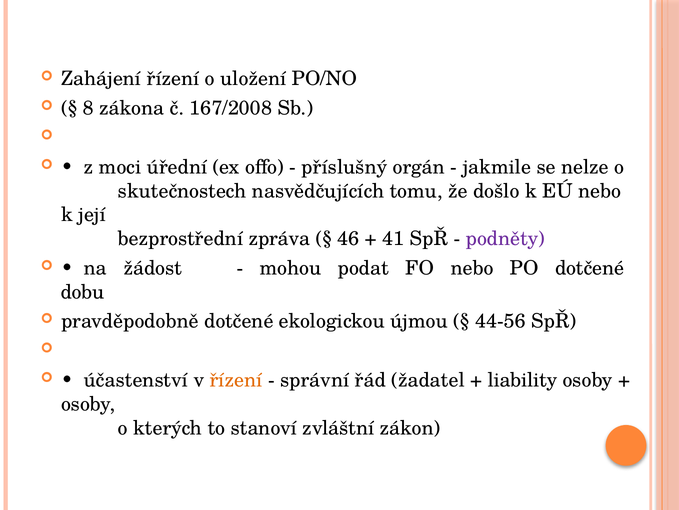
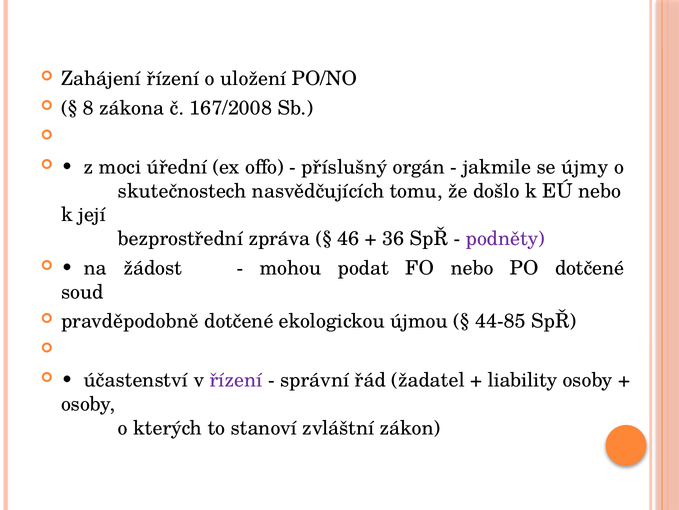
nelze: nelze -> újmy (585, 167)
41: 41 -> 36 (393, 238)
dobu: dobu -> soud (82, 292)
44-56: 44-56 -> 44-85 (501, 321)
řízení colour: orange -> purple (236, 380)
